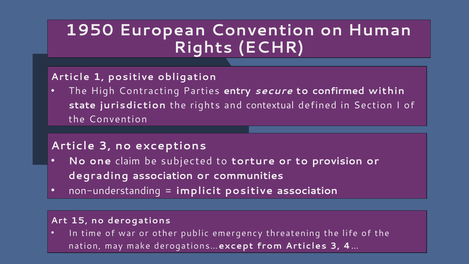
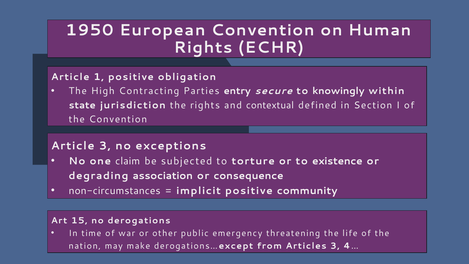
confirmed: confirmed -> knowingly (338, 91)
provision: provision -> existence (337, 161)
communities: communities -> consequence (249, 176)
non-understanding: non-understanding -> non-circumstances (115, 191)
positive association: association -> community (307, 191)
